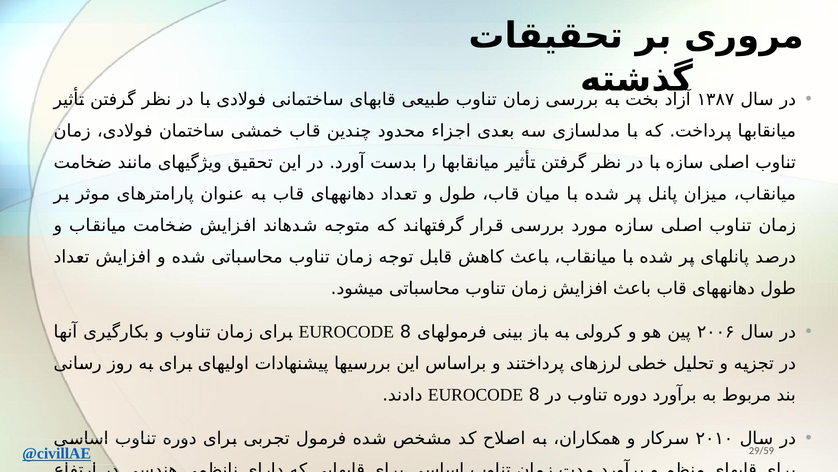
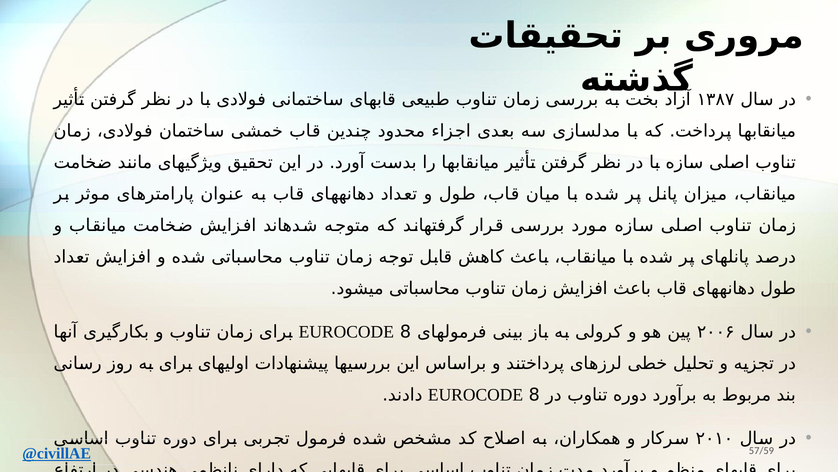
29/59: 29/59 -> 57/59 (761, 450)
